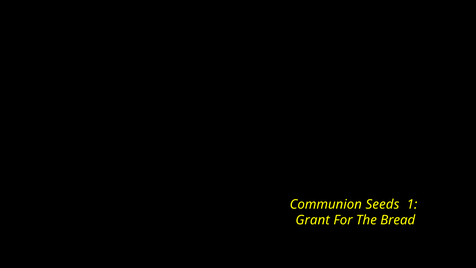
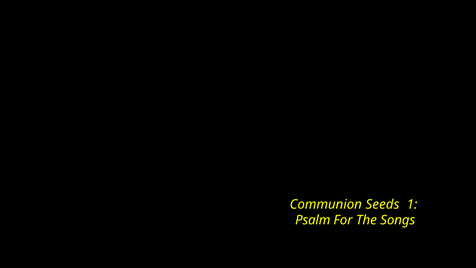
Grant: Grant -> Psalm (313, 220)
Bread: Bread -> Songs (398, 220)
